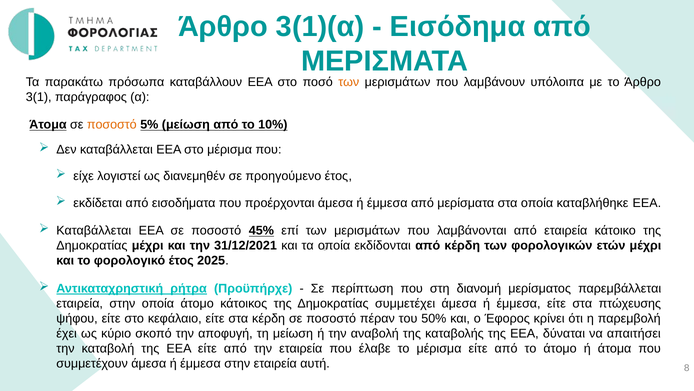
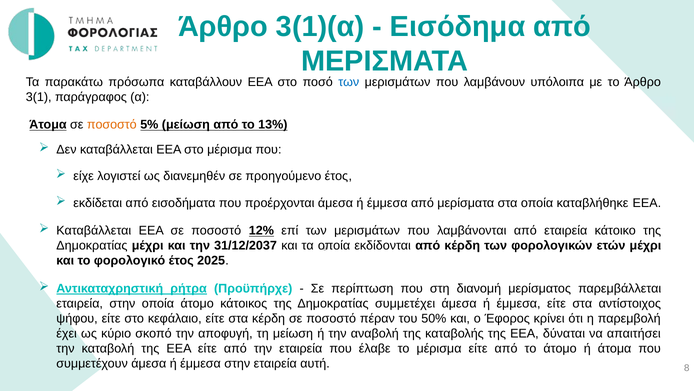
των colour: orange -> blue (349, 82)
10%: 10% -> 13% (273, 125)
45%: 45% -> 12% (261, 230)
31/12/2021: 31/12/2021 -> 31/12/2037 (246, 245)
πτώχευσης: πτώχευσης -> αντίστοιχος (630, 303)
